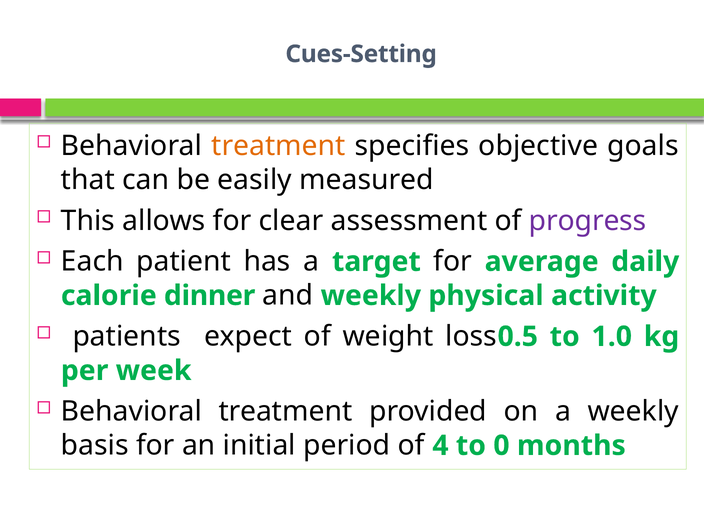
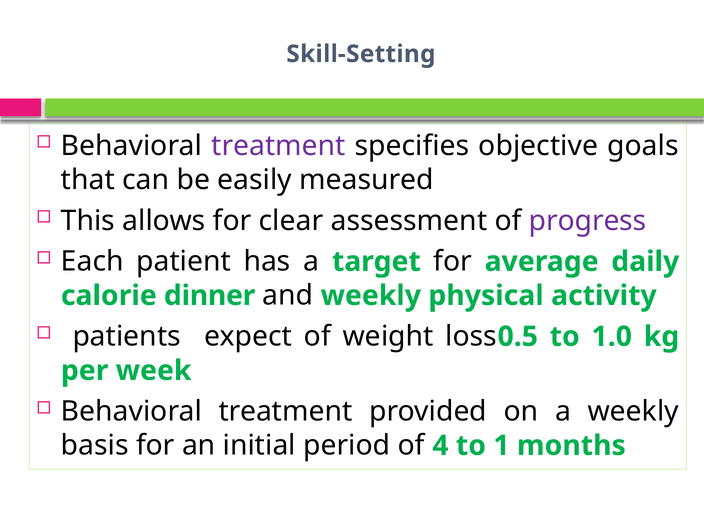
Cues-Setting: Cues-Setting -> Skill-Setting (361, 54)
treatment colour: orange -> purple (278, 146)
0: 0 -> 1 (501, 446)
